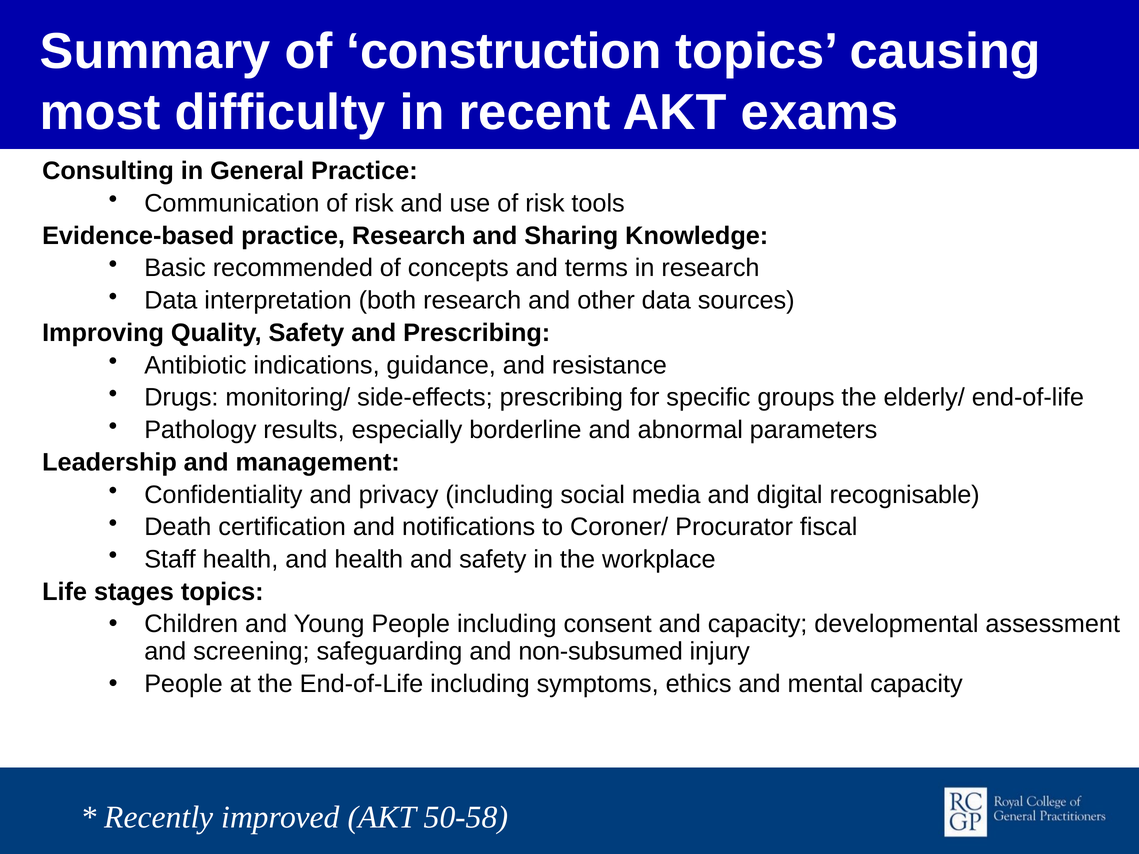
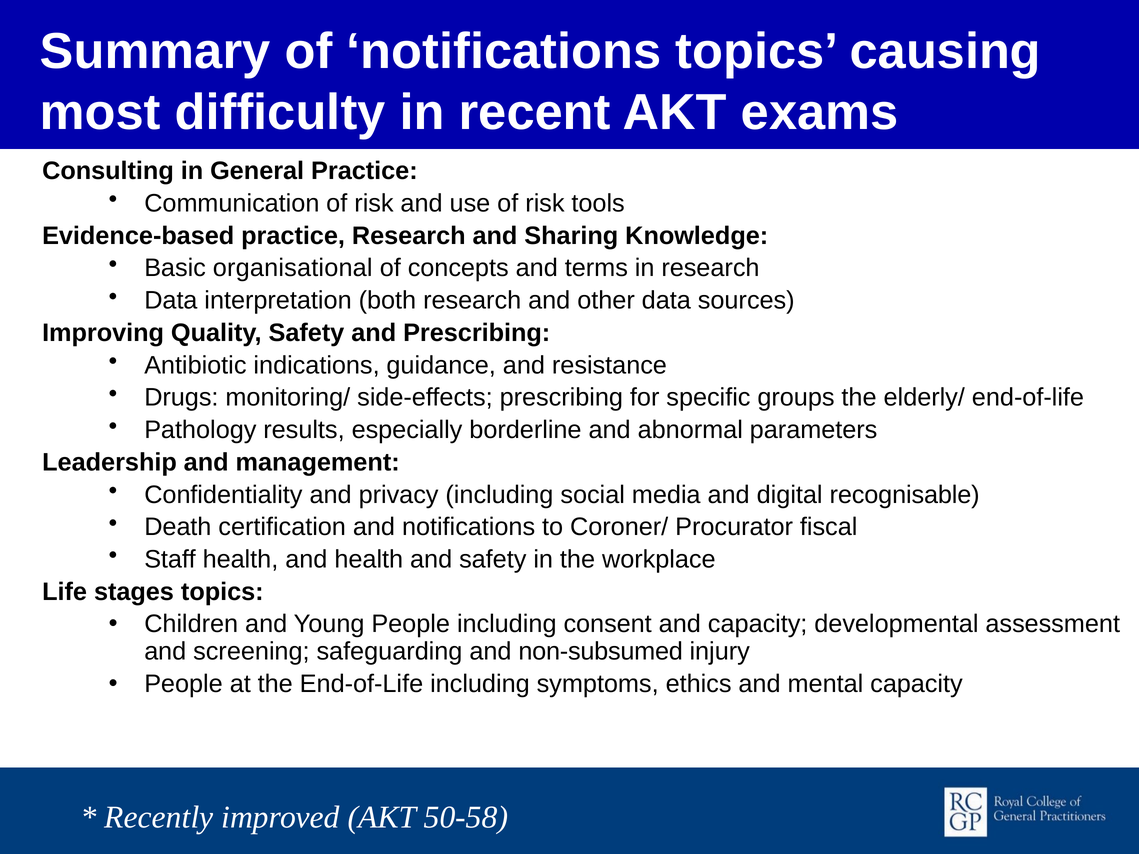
of construction: construction -> notifications (504, 52)
recommended: recommended -> organisational (293, 268)
